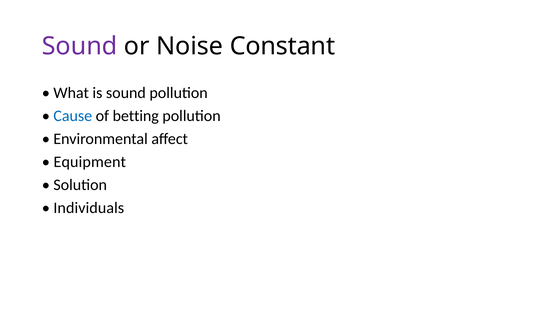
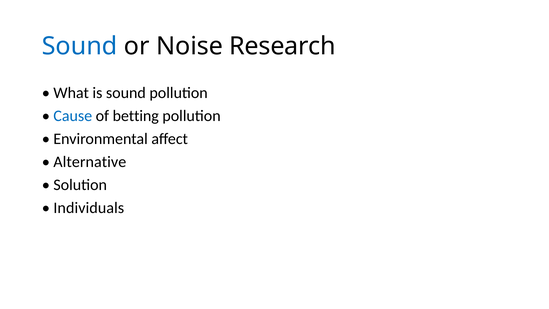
Sound colour: purple -> blue (80, 46)
Constant: Constant -> Research (282, 46)
Equipment: Equipment -> Alternative (90, 162)
